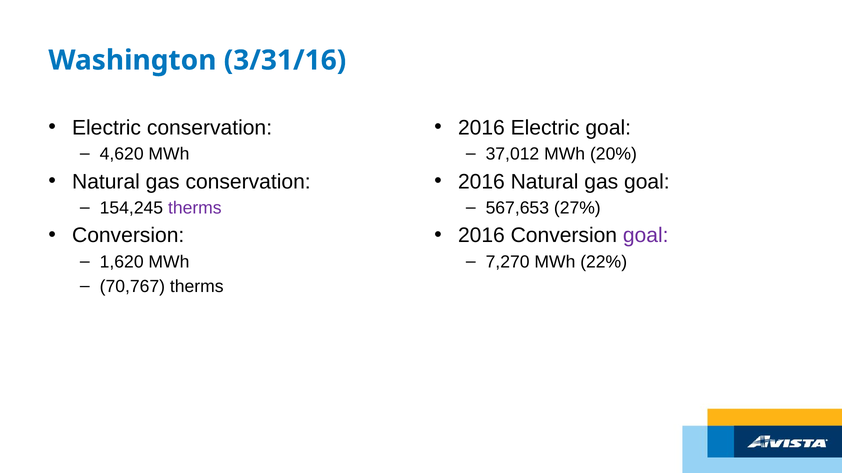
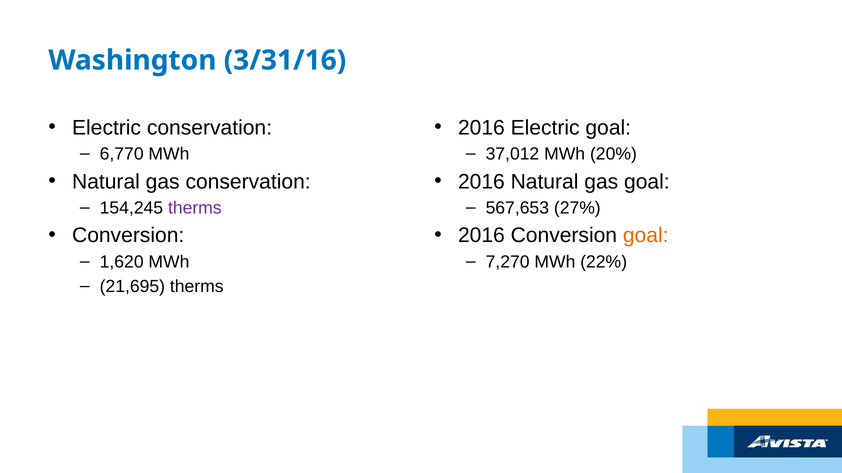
4,620: 4,620 -> 6,770 (122, 154)
goal colour: purple -> orange (646, 236)
70,767: 70,767 -> 21,695 (132, 287)
